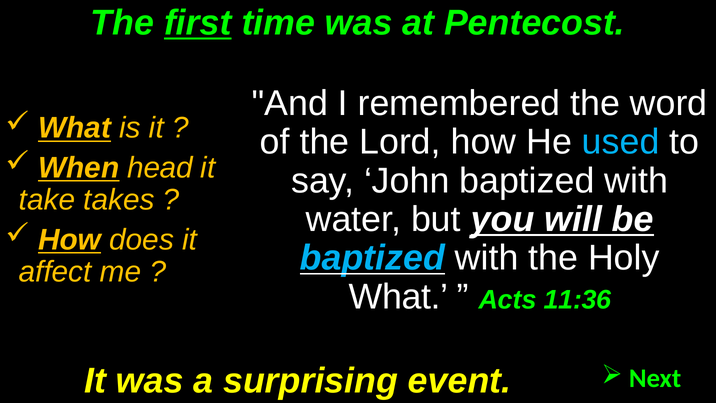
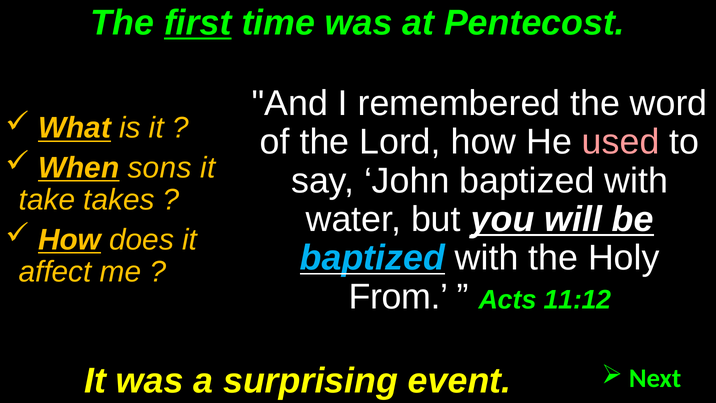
used colour: light blue -> pink (621, 142)
head: head -> sons (160, 168)
What: What -> From (399, 297)
11:36: 11:36 -> 11:12 (578, 300)
